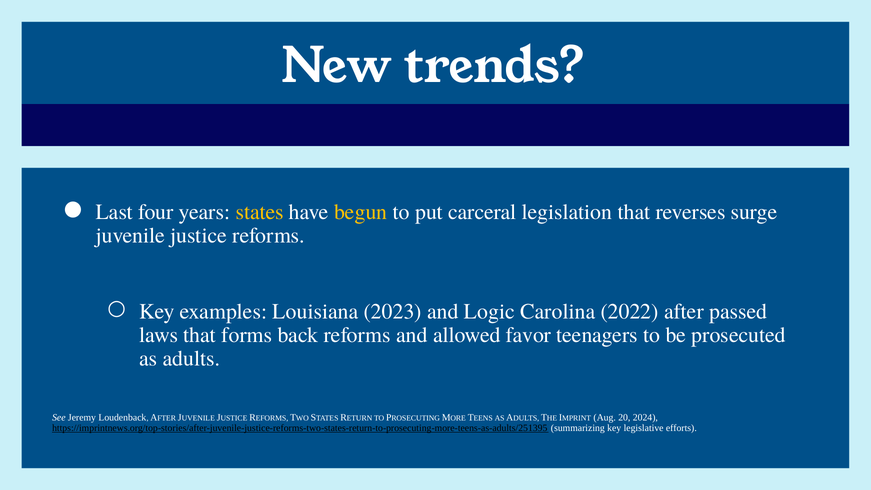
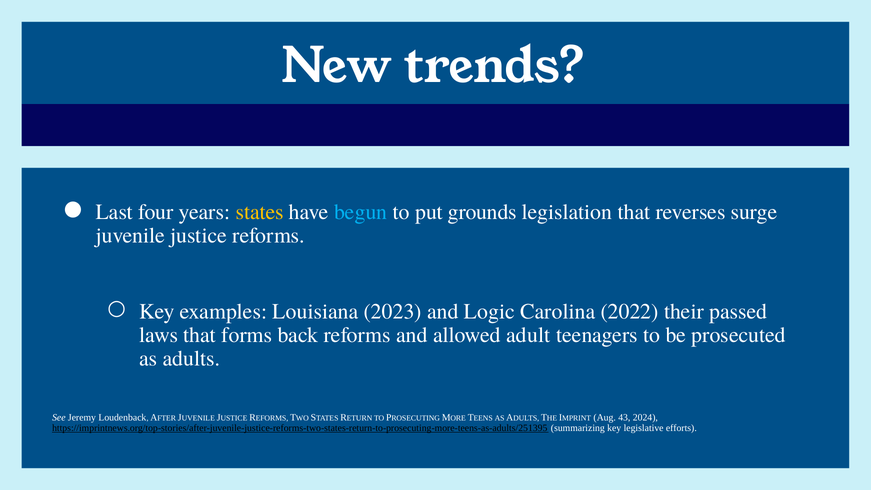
begun colour: yellow -> light blue (361, 212)
carceral: carceral -> grounds (482, 212)
2022 after: after -> their (684, 311)
favor: favor -> adult (528, 335)
20: 20 -> 43 (624, 417)
